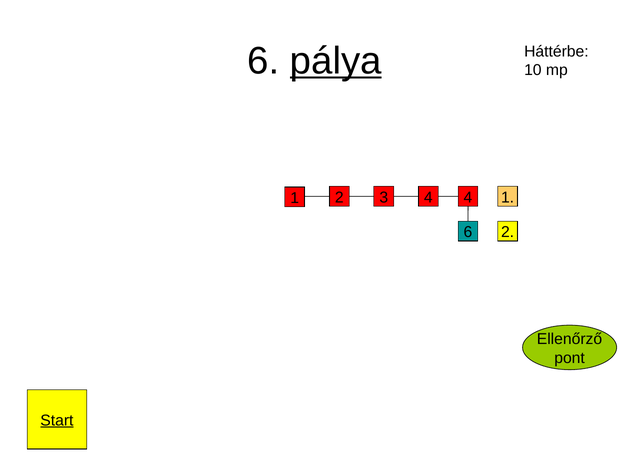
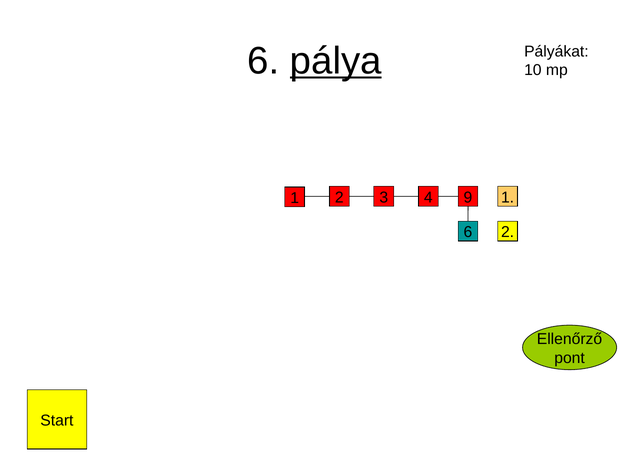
Háttérbe: Háttérbe -> Pályákat (556, 51)
4 4: 4 -> 9 (468, 197)
Start underline: present -> none (57, 420)
